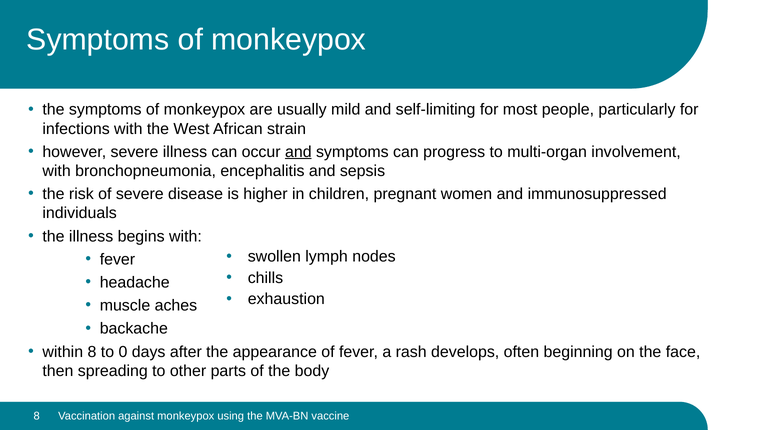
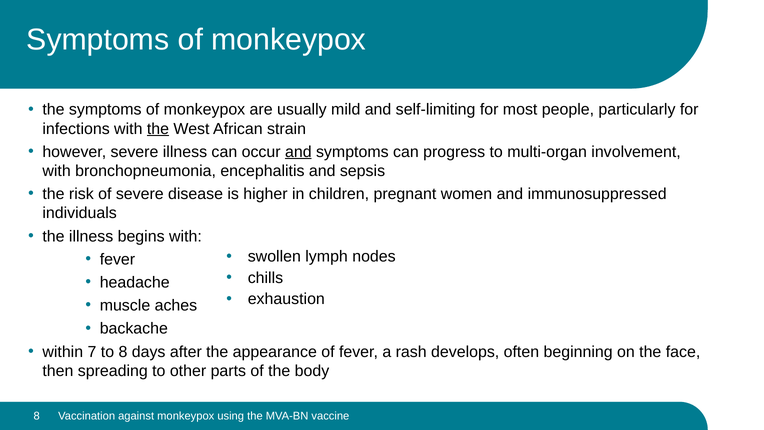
the underline: none -> present (158, 129)
within 8: 8 -> 7 (92, 352)
to 0: 0 -> 8 (123, 352)
